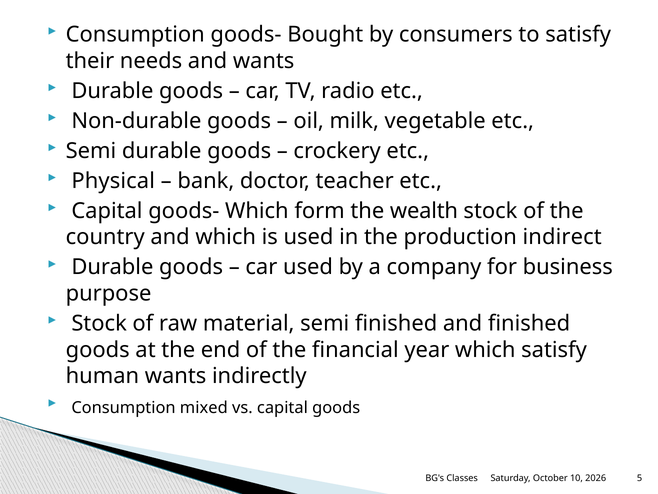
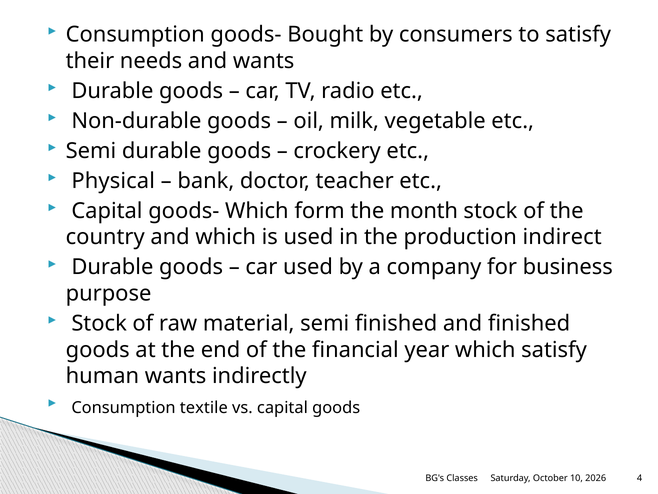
wealth: wealth -> month (424, 211)
mixed: mixed -> textile (204, 408)
5: 5 -> 4 (640, 478)
